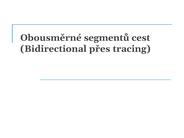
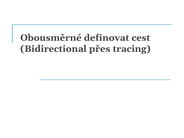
segmentů: segmentů -> definovat (107, 38)
